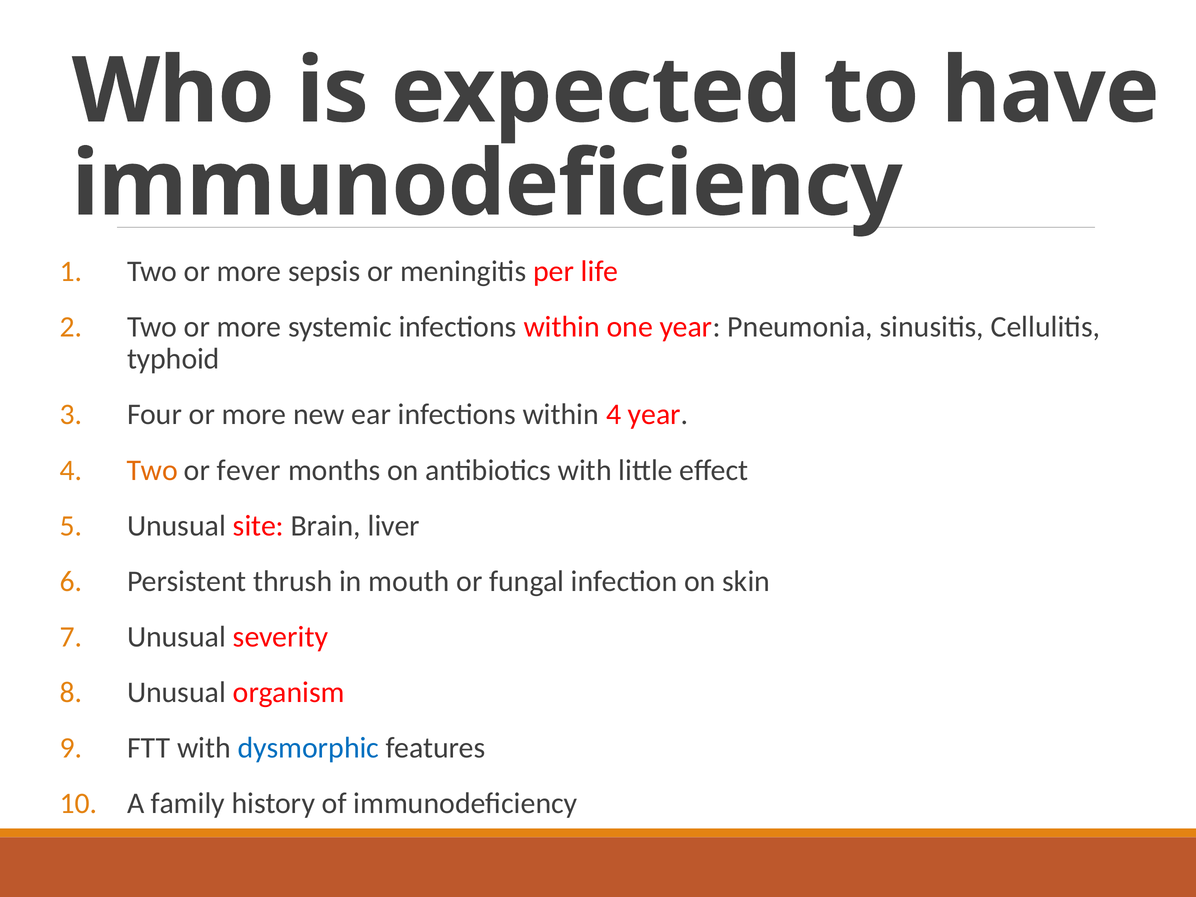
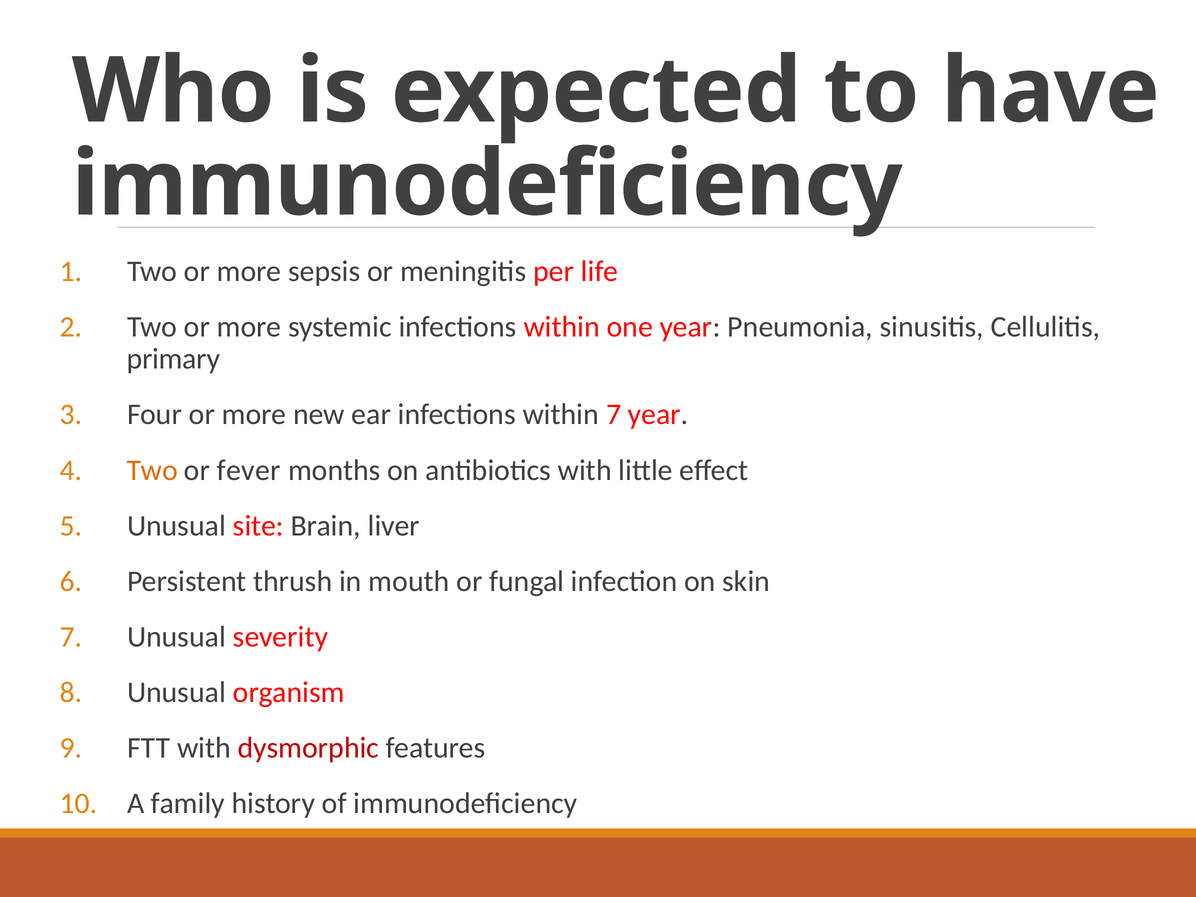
typhoid: typhoid -> primary (173, 359)
within 4: 4 -> 7 (614, 415)
dysmorphic colour: blue -> red (308, 748)
